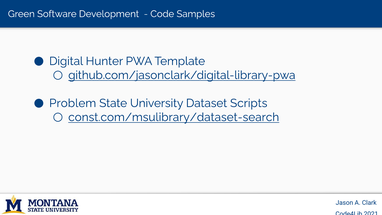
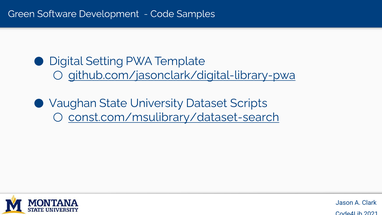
Hunter: Hunter -> Setting (104, 61)
Problem: Problem -> Vaughan (73, 103)
